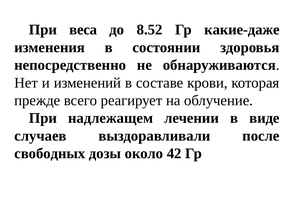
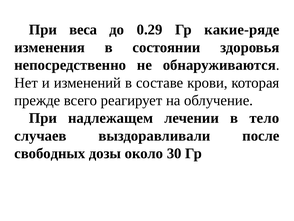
8.52: 8.52 -> 0.29 (150, 30)
какие-даже: какие-даже -> какие-ряде (242, 30)
виде: виде -> тело (264, 118)
42: 42 -> 30 (174, 153)
